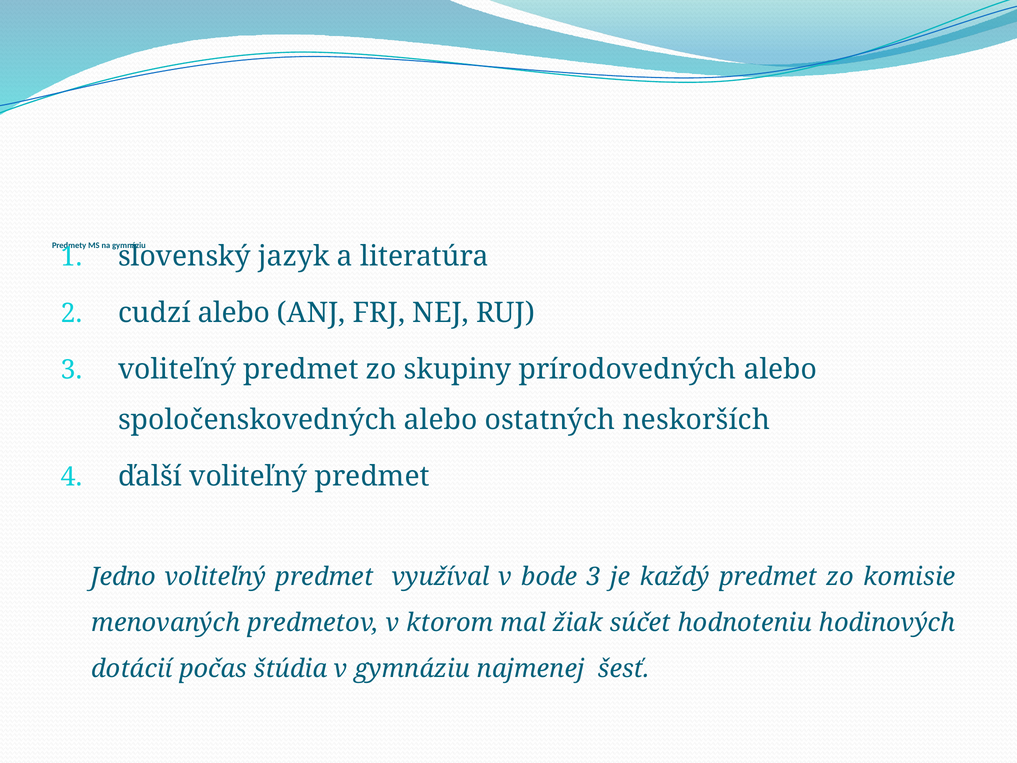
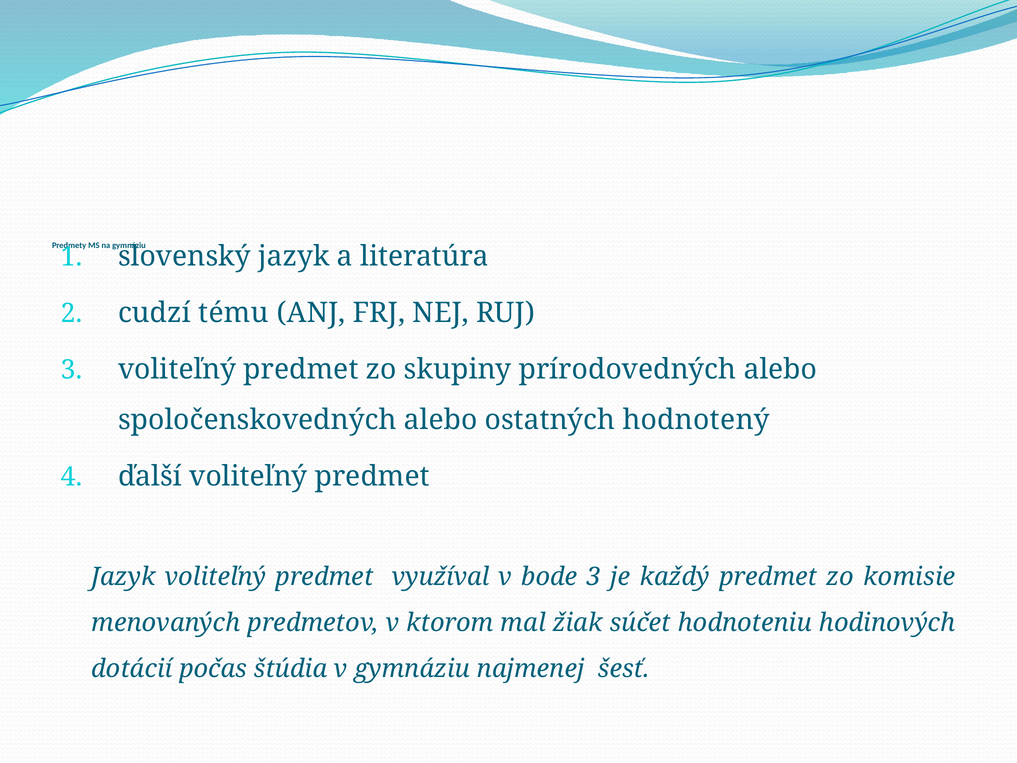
cudzí alebo: alebo -> tému (234, 313)
neskorších: neskorších -> hodnotený (696, 420)
Jedno: Jedno -> Jazyk (123, 576)
